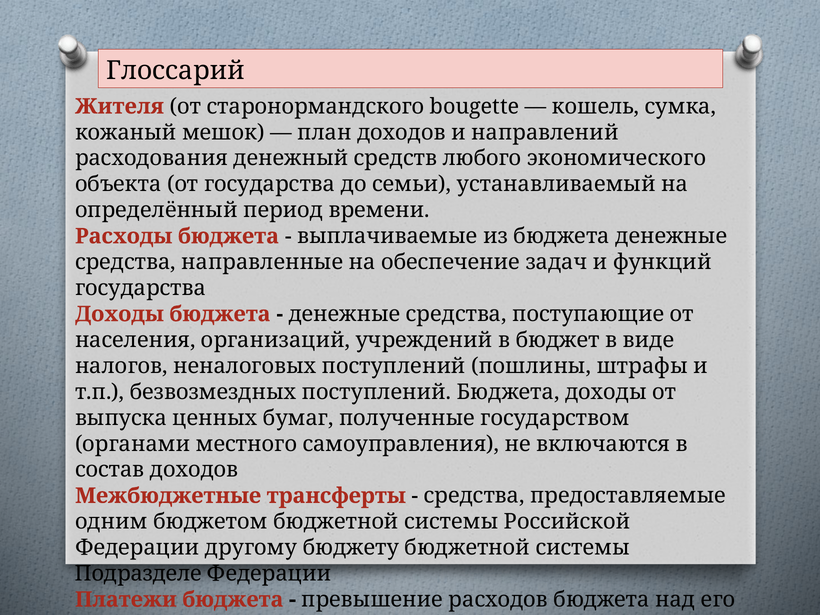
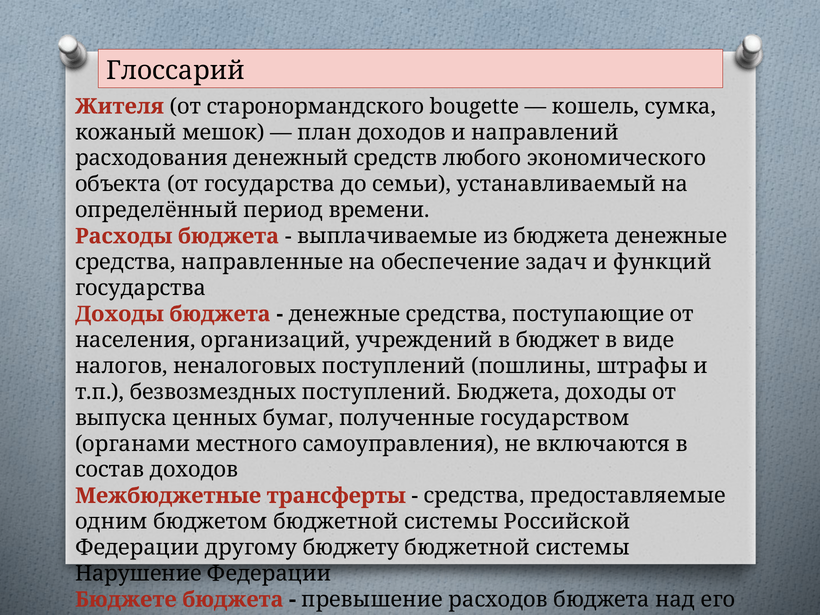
Подразделе: Подразделе -> Нарушение (138, 574)
Платежи: Платежи -> Бюджете (126, 600)
